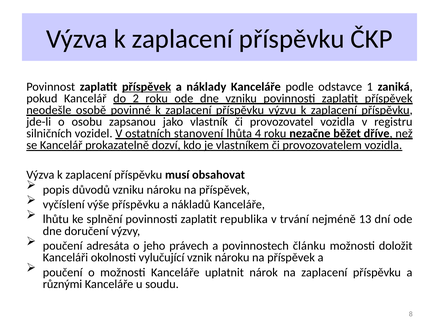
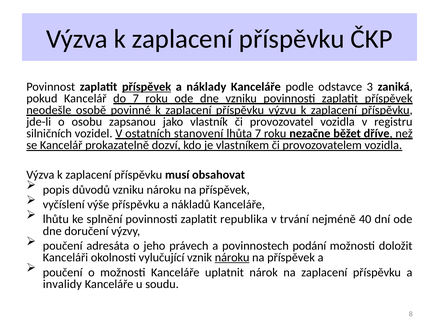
1: 1 -> 3 (370, 87)
do 2: 2 -> 7 (136, 98)
lhůta 4: 4 -> 7 (258, 134)
13: 13 -> 40 (365, 219)
článku: článku -> podání (309, 246)
nároku underline: none -> present (232, 258)
různými: různými -> invalidy (62, 284)
